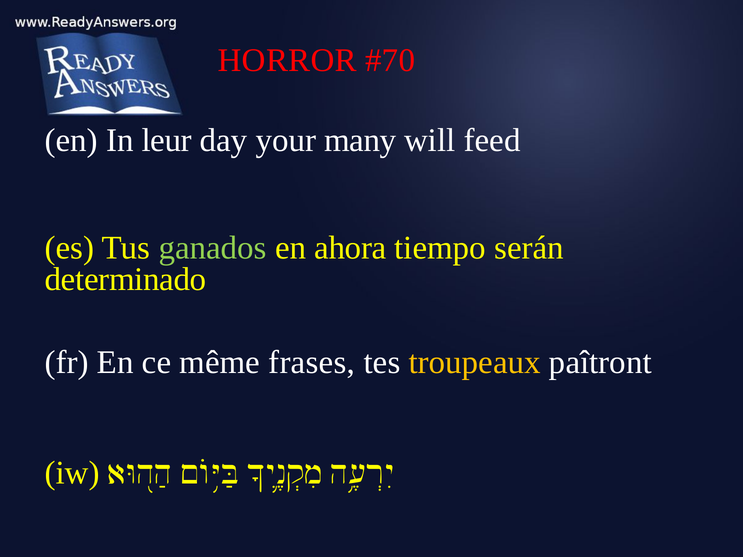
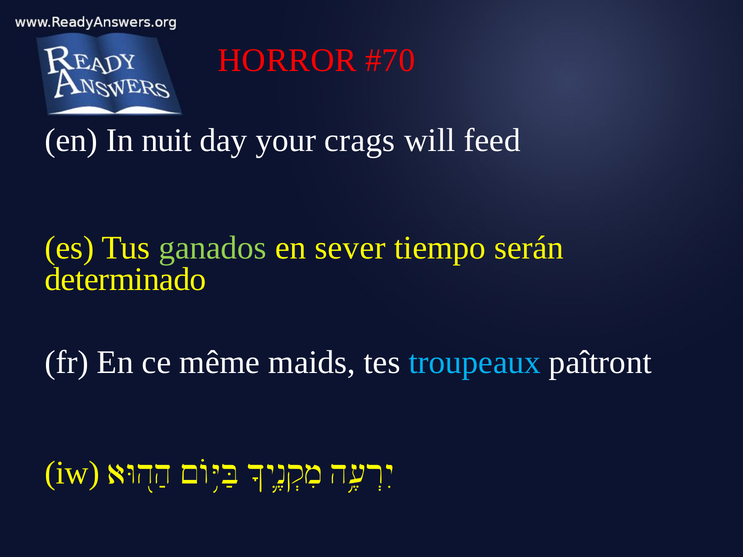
leur: leur -> nuit (167, 140)
many: many -> crags (360, 140)
ahora: ahora -> sever (350, 248)
frases: frases -> maids (312, 363)
troupeaux colour: yellow -> light blue (475, 363)
